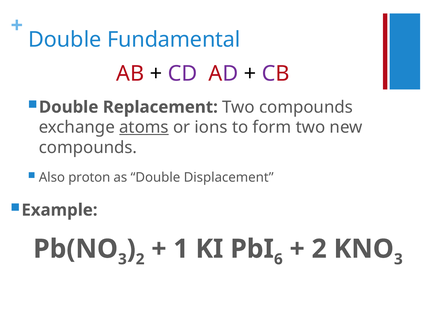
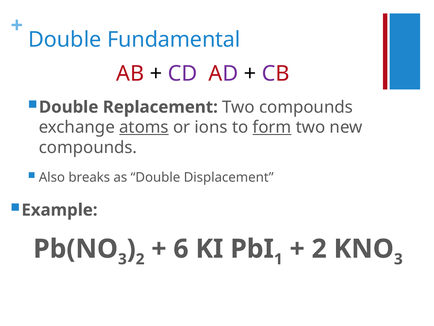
form underline: none -> present (272, 127)
proton: proton -> breaks (89, 177)
1: 1 -> 6 (181, 249)
6: 6 -> 1 (278, 259)
